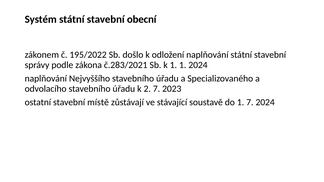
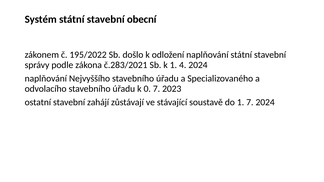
1 1: 1 -> 4 (183, 65)
2: 2 -> 0 (147, 89)
místě: místě -> zahájí (98, 102)
